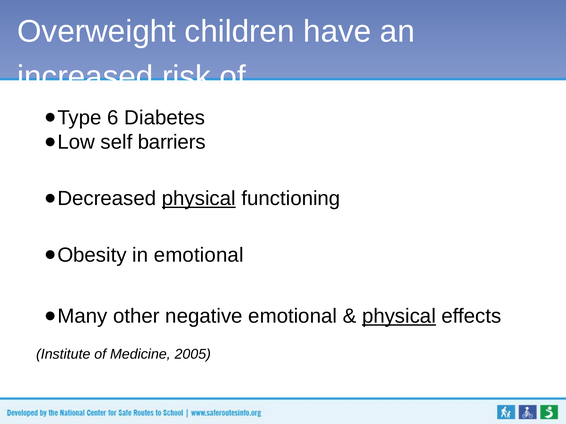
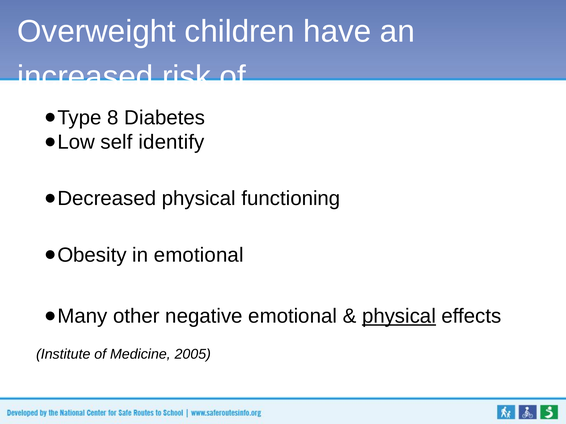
6: 6 -> 8 (113, 118)
barriers: barriers -> identify (171, 142)
physical underline: present -> none (199, 199)
